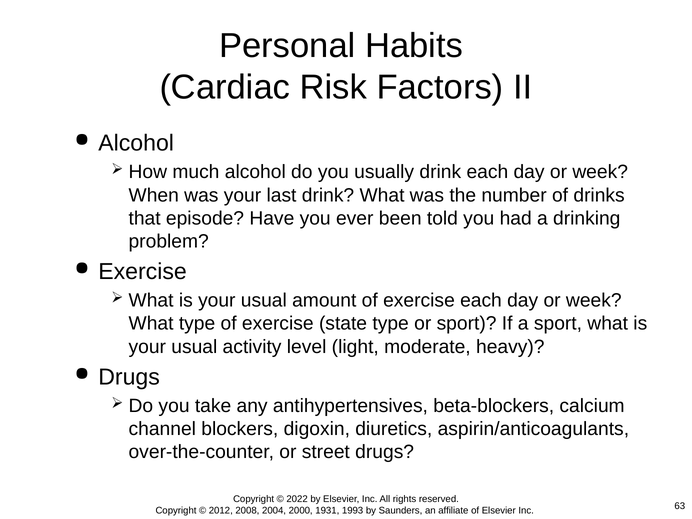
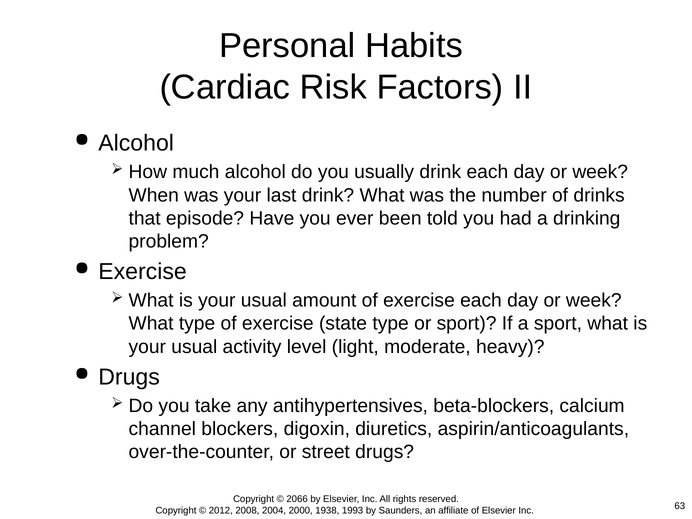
2022: 2022 -> 2066 (297, 499)
1931: 1931 -> 1938 (327, 510)
